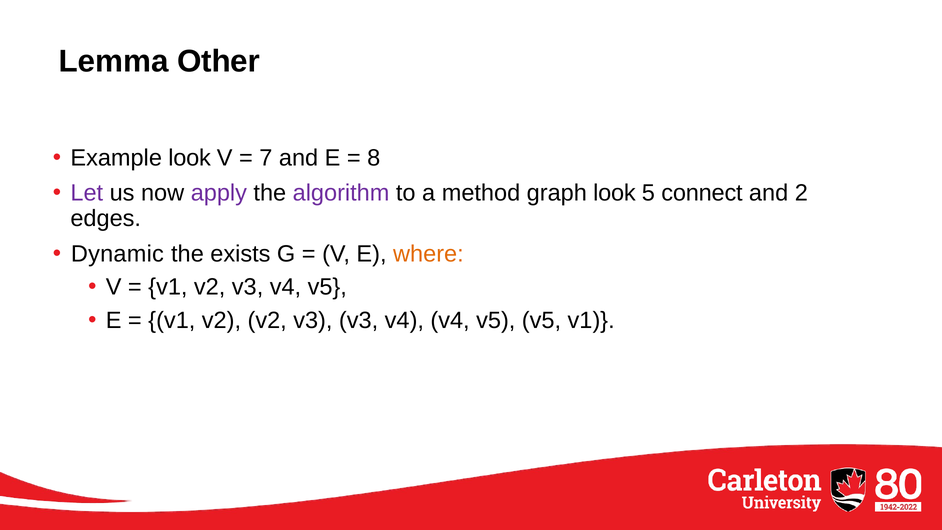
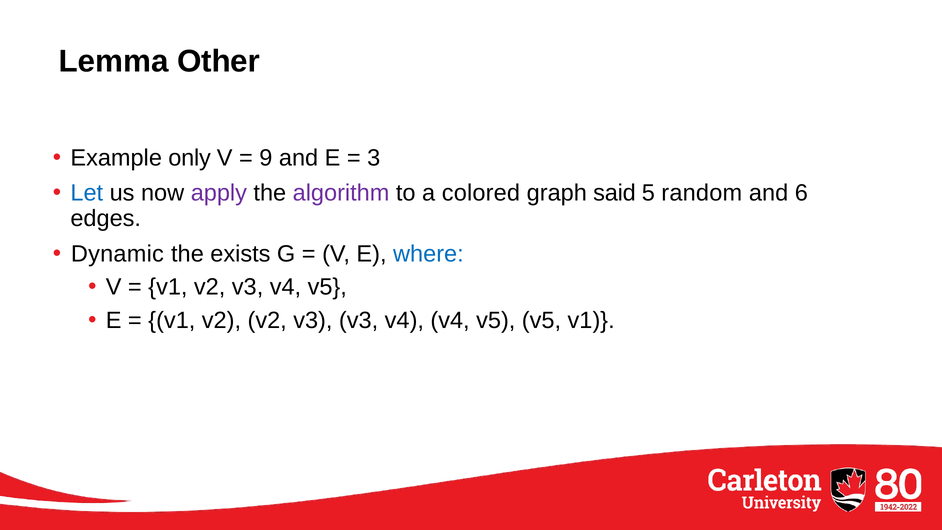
Example look: look -> only (190, 158)
7: 7 -> 9 (266, 158)
8: 8 -> 3 (374, 158)
Let colour: purple -> blue (87, 193)
method: method -> colored (481, 193)
graph look: look -> said (614, 193)
connect: connect -> random (702, 193)
2: 2 -> 6 (801, 193)
where colour: orange -> blue (428, 254)
